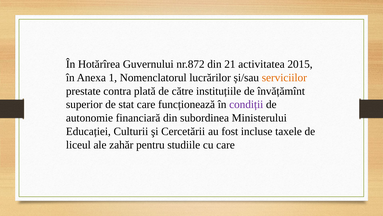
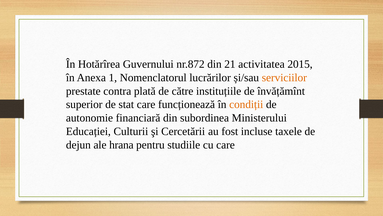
condiții colour: purple -> orange (246, 104)
liceul: liceul -> dejun (78, 144)
zahăr: zahăr -> hrana (121, 144)
